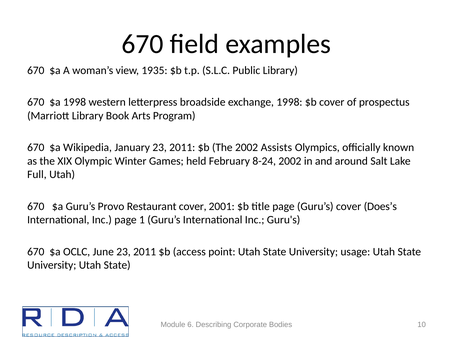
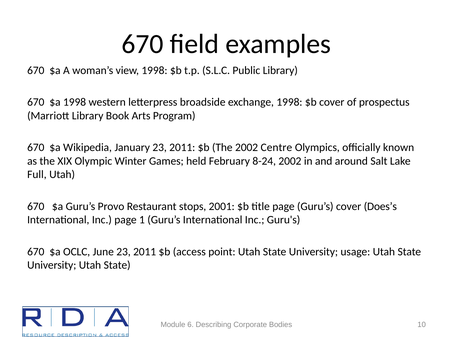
view 1935: 1935 -> 1998 (154, 70)
Assists: Assists -> Centre (276, 147)
Restaurant cover: cover -> stops (193, 206)
